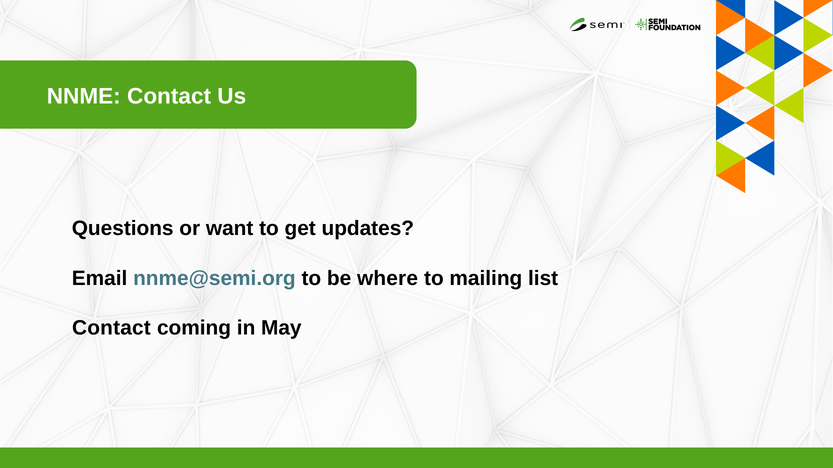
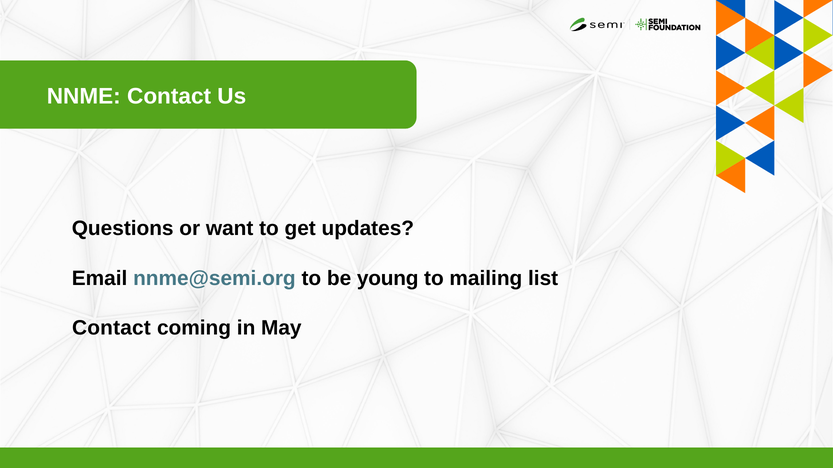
where: where -> young (388, 278)
